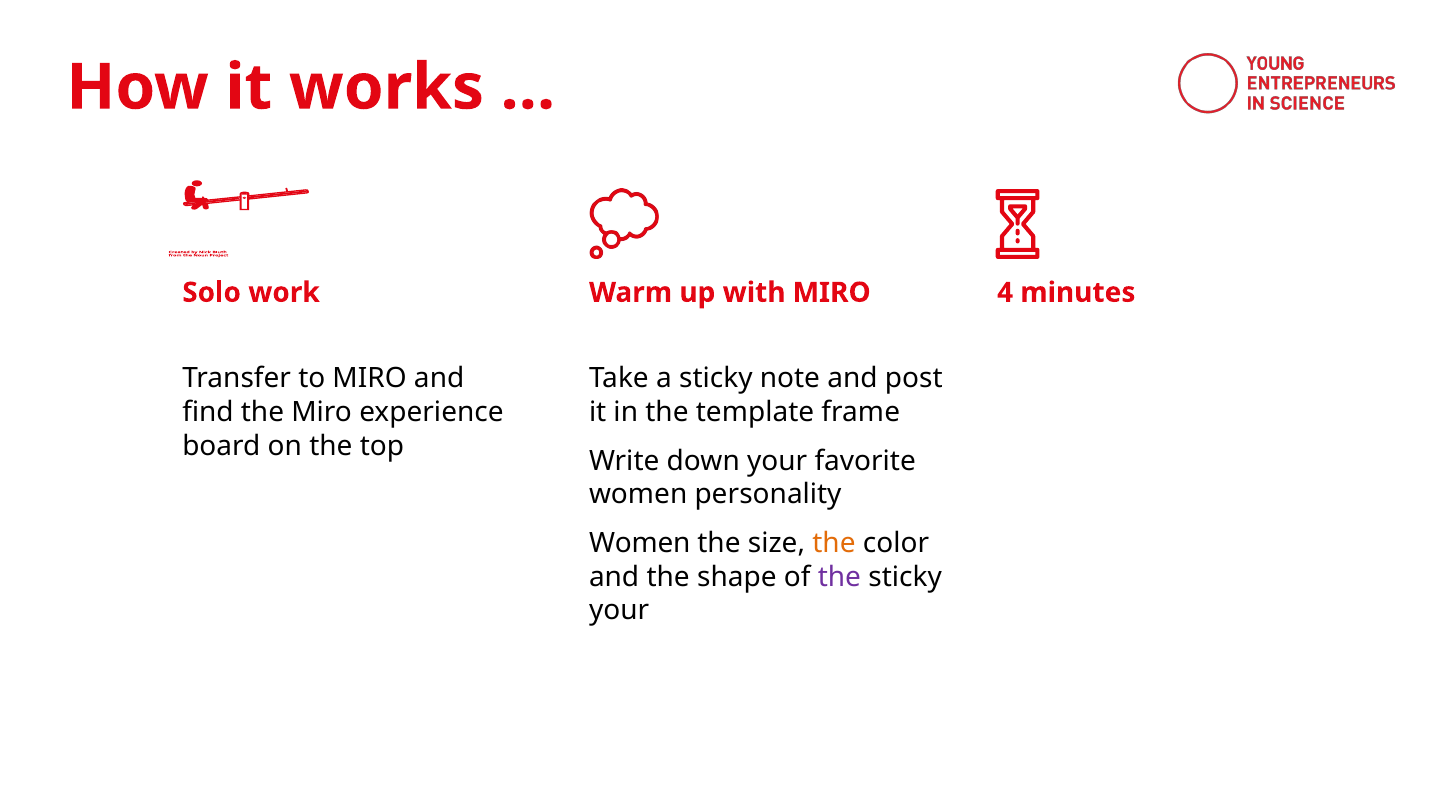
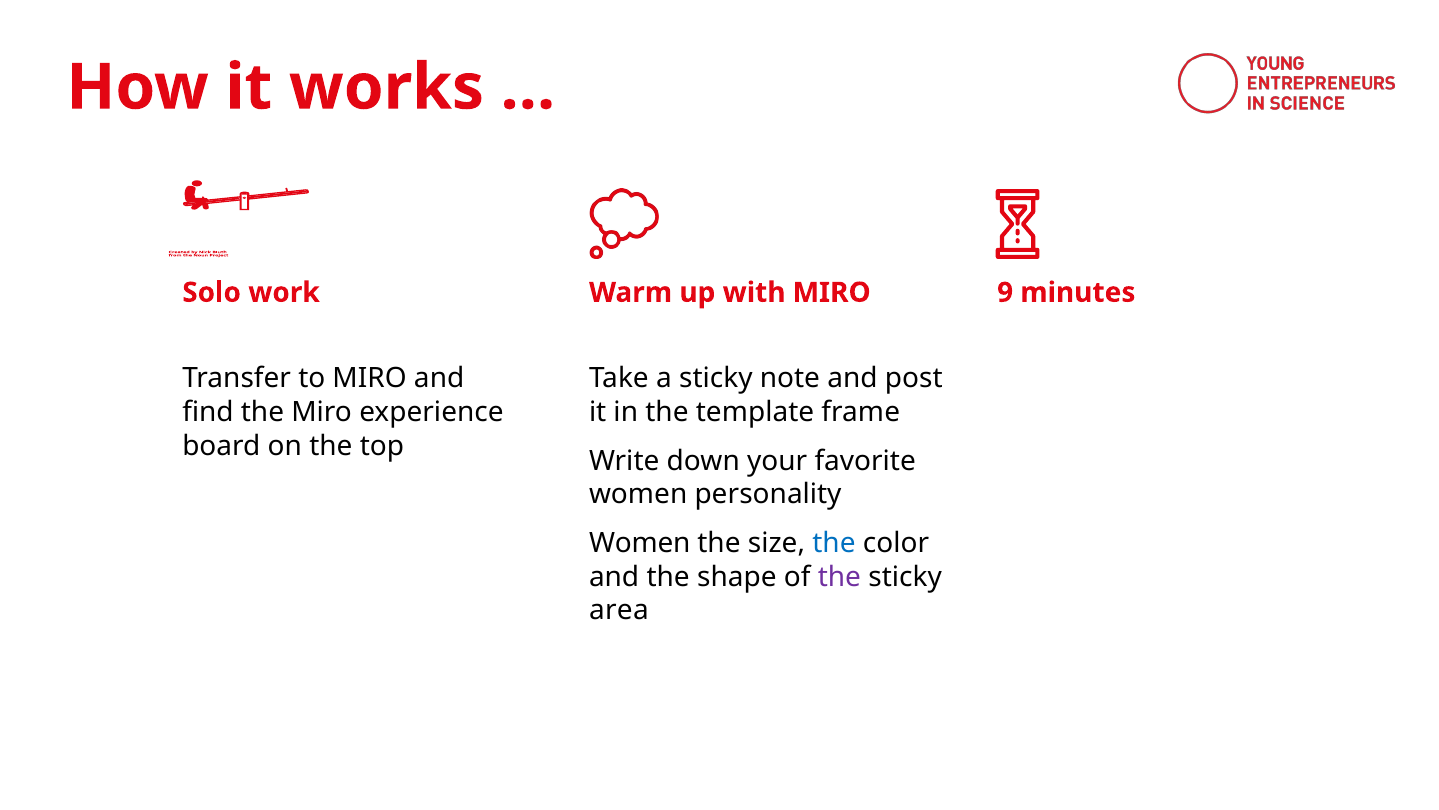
4: 4 -> 9 (1005, 292)
the colour: orange -> blue (834, 543)
your: your -> area (619, 610)
